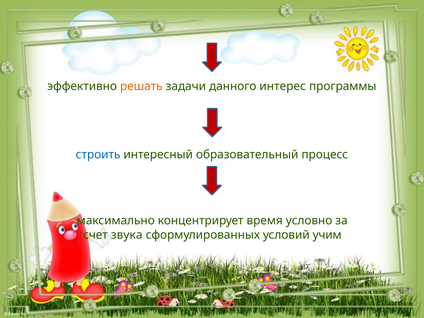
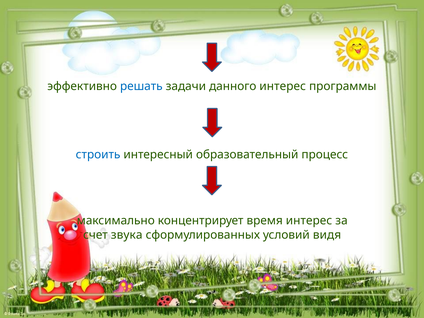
решать colour: orange -> blue (141, 86)
время условно: условно -> интерес (309, 221)
учим: учим -> видя (327, 235)
